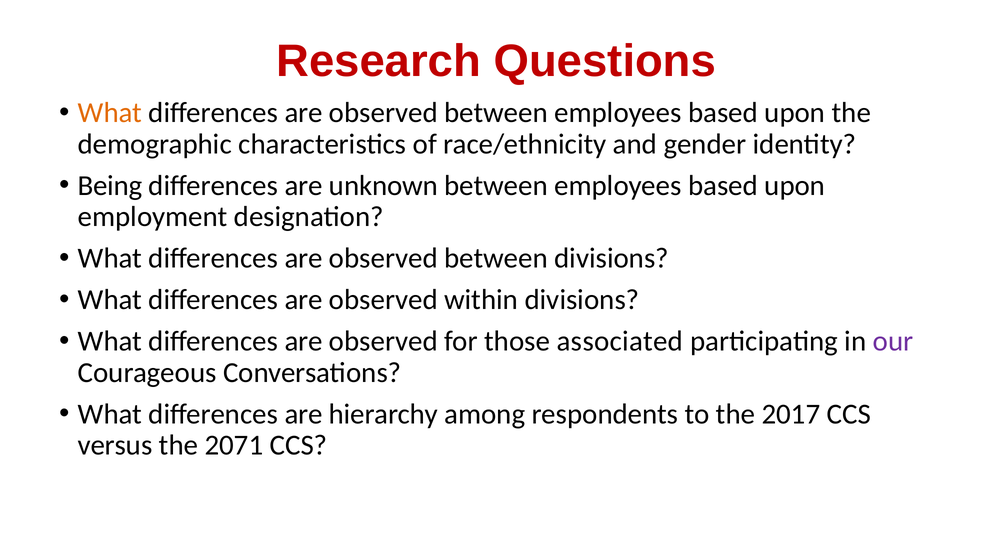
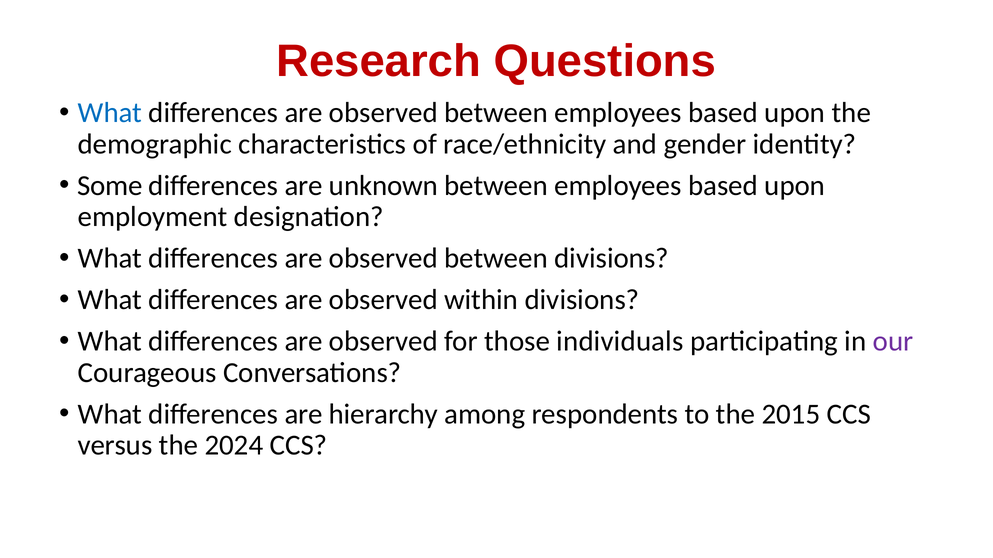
What colour: orange -> blue (110, 113)
Being: Being -> Some (110, 186)
associated: associated -> individuals (620, 342)
2017: 2017 -> 2015 (791, 414)
2071: 2071 -> 2024 (234, 446)
